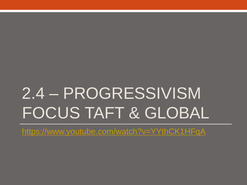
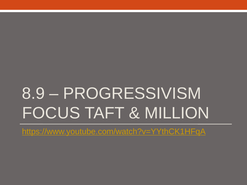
2.4: 2.4 -> 8.9 (33, 94)
GLOBAL: GLOBAL -> MILLION (177, 113)
